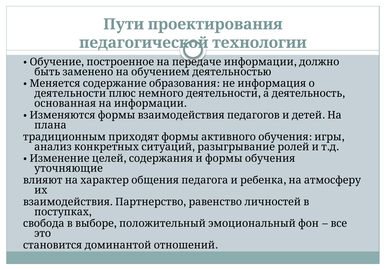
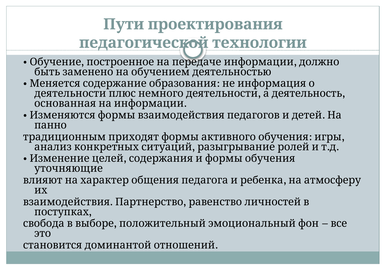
плана: плана -> панно (50, 125)
